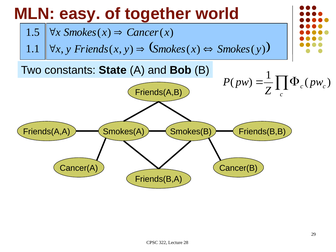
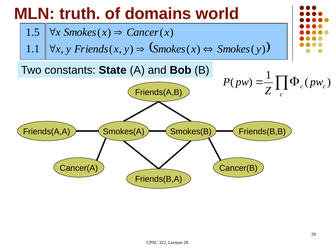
easy: easy -> truth (80, 14)
together: together -> domains (158, 14)
